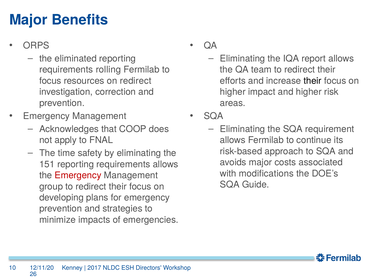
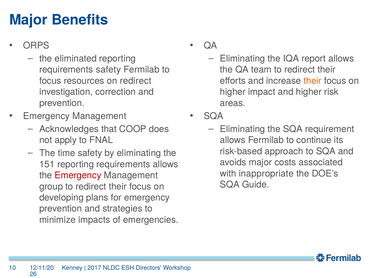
requirements rolling: rolling -> safety (108, 70)
their colour: black -> orange (313, 81)
modifications: modifications -> inappropriate (266, 173)
